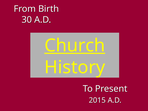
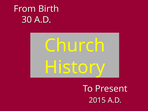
Church underline: present -> none (75, 46)
